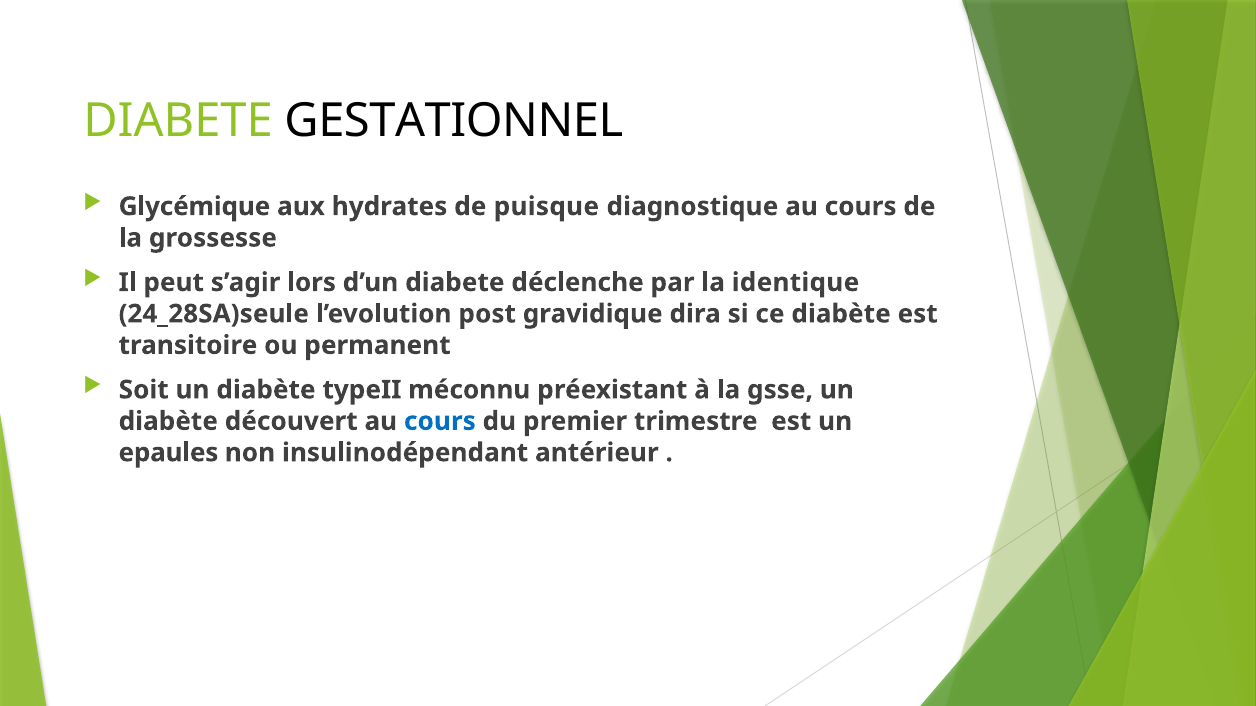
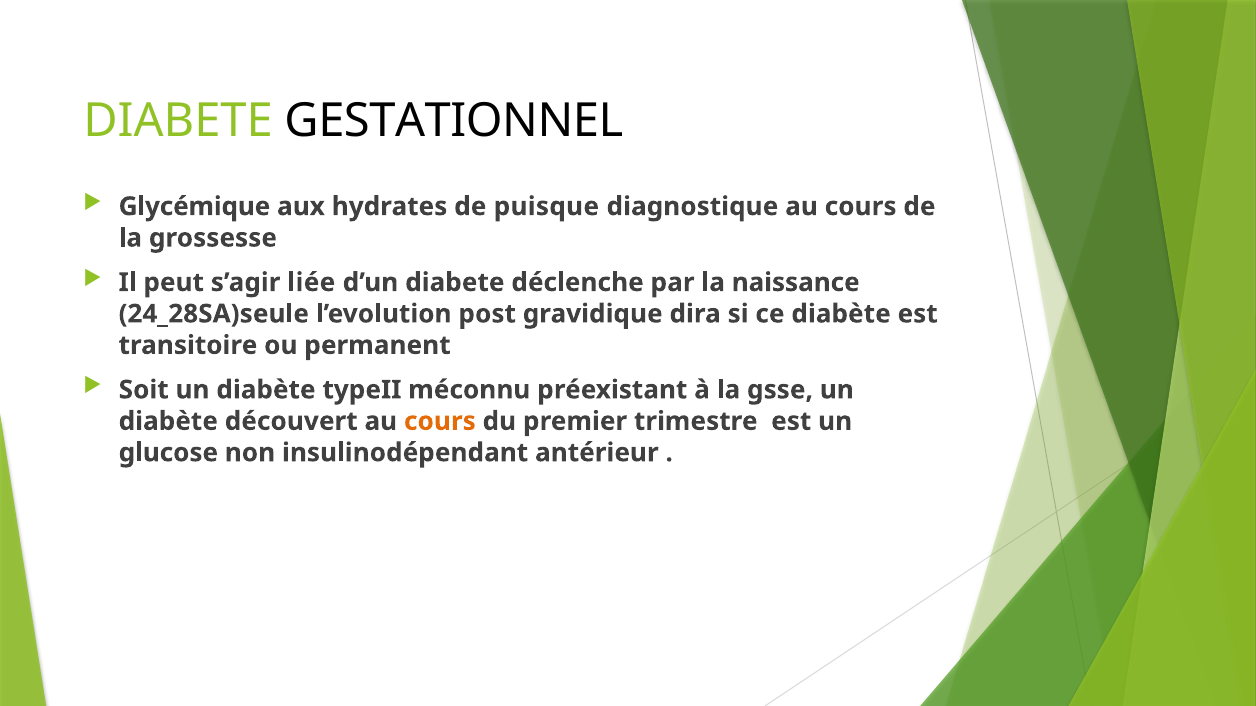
lors: lors -> liée (311, 283)
identique: identique -> naissance (796, 283)
cours colour: blue -> orange (440, 422)
epaules: epaules -> glucose (168, 453)
